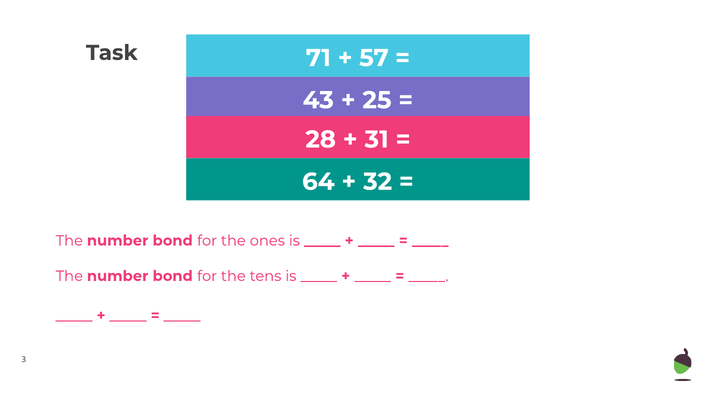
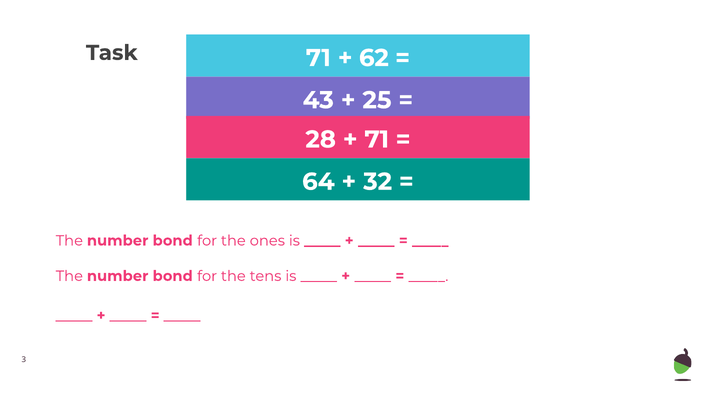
57: 57 -> 62 (374, 58)
31: 31 -> 71 (377, 140)
